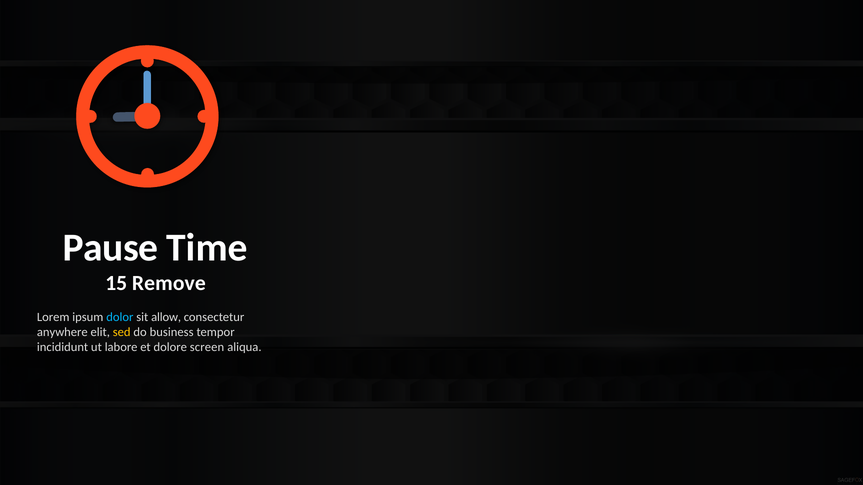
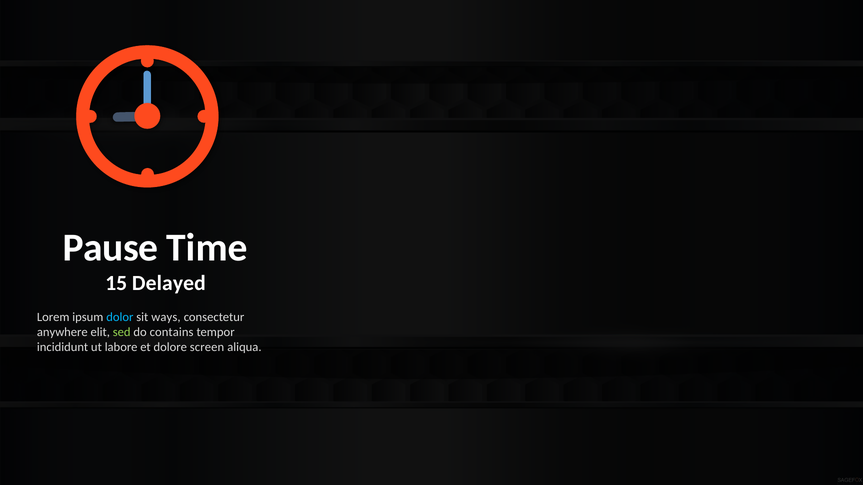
Remove: Remove -> Delayed (169, 283)
allow: allow -> ways (166, 317)
sed colour: yellow -> light green (122, 332)
business: business -> contains (172, 332)
